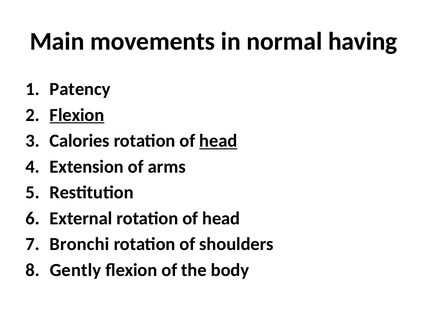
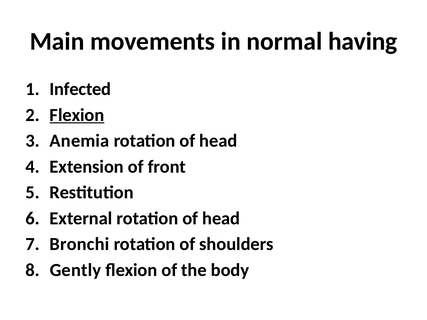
Patency: Patency -> Infected (80, 89)
Calories: Calories -> Anemia (79, 141)
head underline: present -> none (218, 141)
arms: arms -> front (167, 167)
